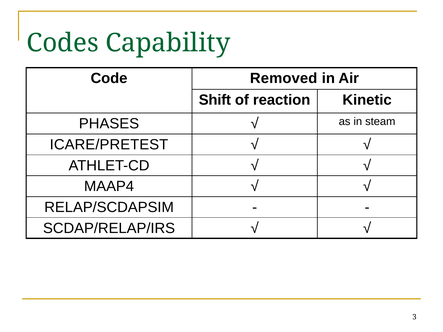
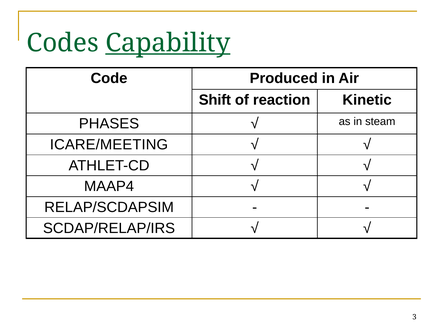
Capability underline: none -> present (168, 43)
Removed: Removed -> Produced (284, 78)
ICARE/PRETEST: ICARE/PRETEST -> ICARE/MEETING (109, 145)
